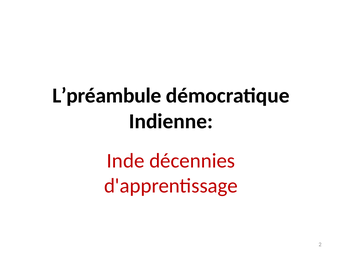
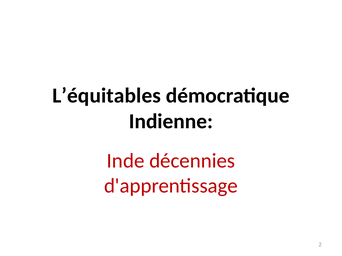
L’préambule: L’préambule -> L’équitables (107, 96)
